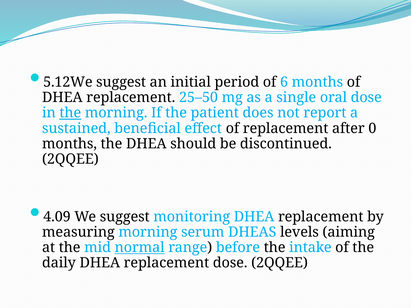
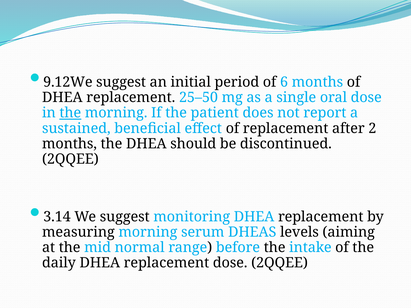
5.12We: 5.12We -> 9.12We (68, 82)
0: 0 -> 2 (372, 128)
4.09: 4.09 -> 3.14 (57, 217)
normal underline: present -> none (140, 248)
